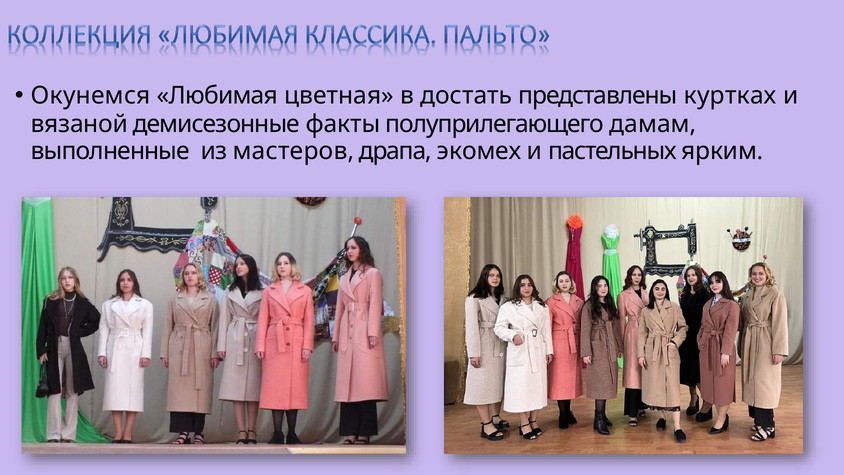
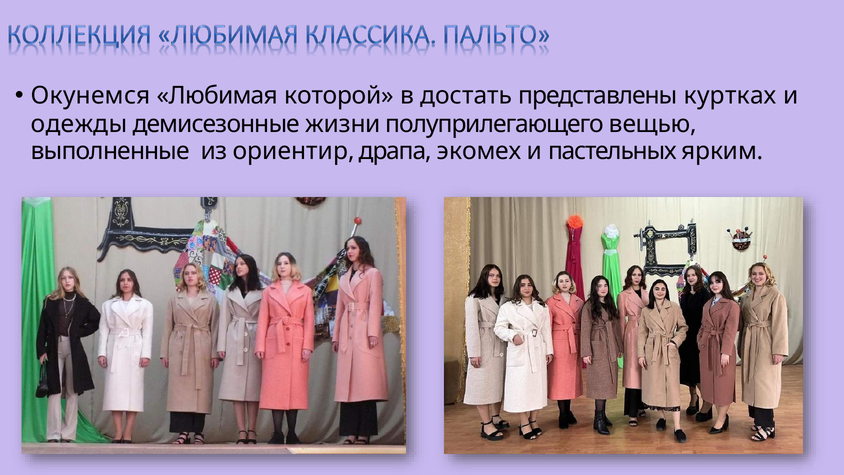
цветная: цветная -> которой (339, 96)
вязаной: вязаной -> одежды (79, 124)
факты: факты -> жизни (343, 124)
дамам: дамам -> вещью (653, 124)
мастеров: мастеров -> ориентир (294, 151)
